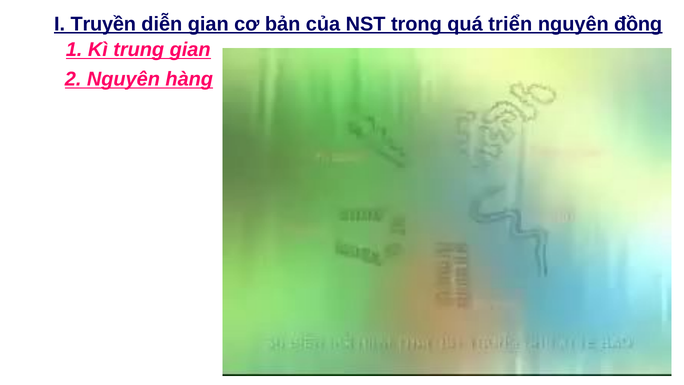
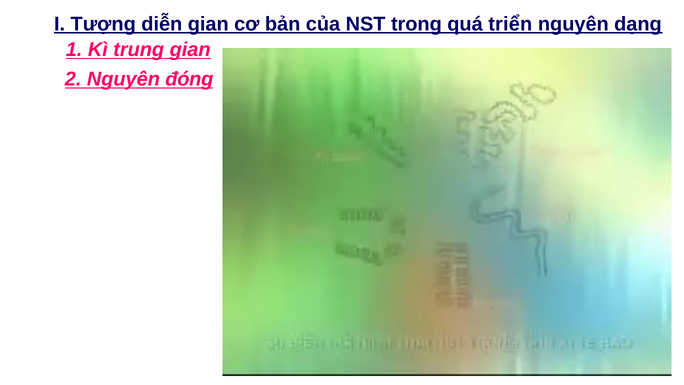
Truyền: Truyền -> Tượng (103, 24)
đồng: đồng -> dạng (638, 24)
hàng: hàng -> đóng (189, 79)
